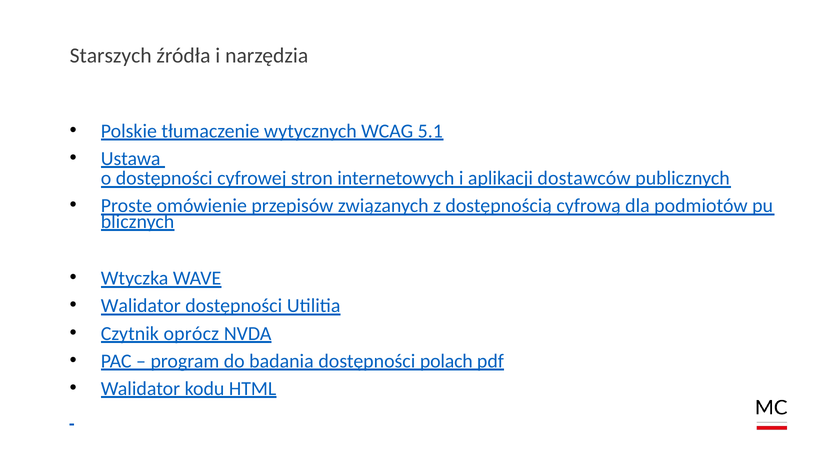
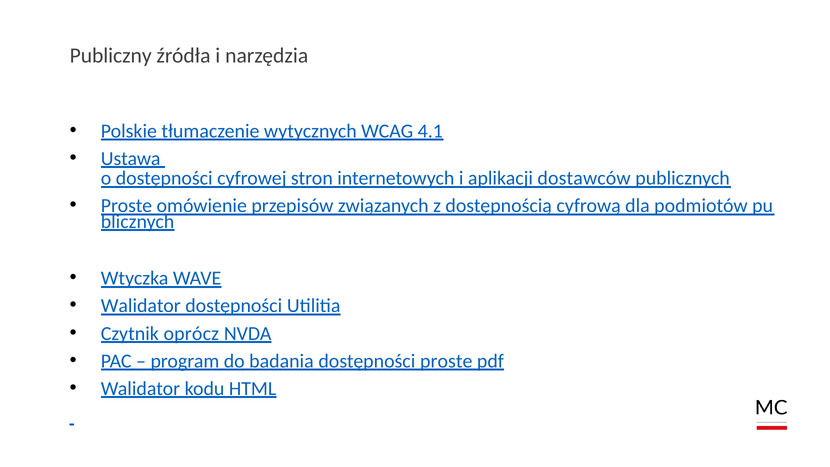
Starszych: Starszych -> Publiczny (111, 55)
5.1: 5.1 -> 4.1 (430, 131)
dostępności polach: polach -> proste (446, 361)
